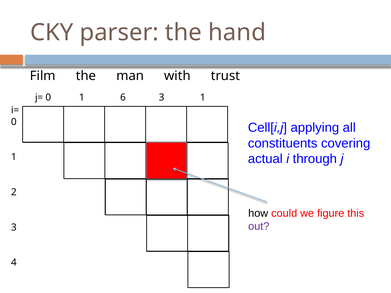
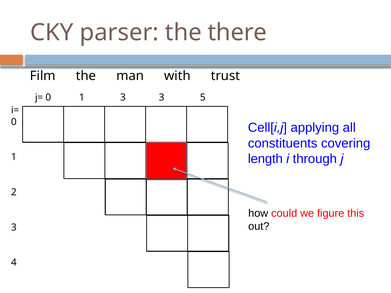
hand: hand -> there (237, 33)
1 6: 6 -> 3 (123, 97)
3 1: 1 -> 5 (203, 97)
actual: actual -> length (265, 159)
out colour: purple -> black (259, 227)
